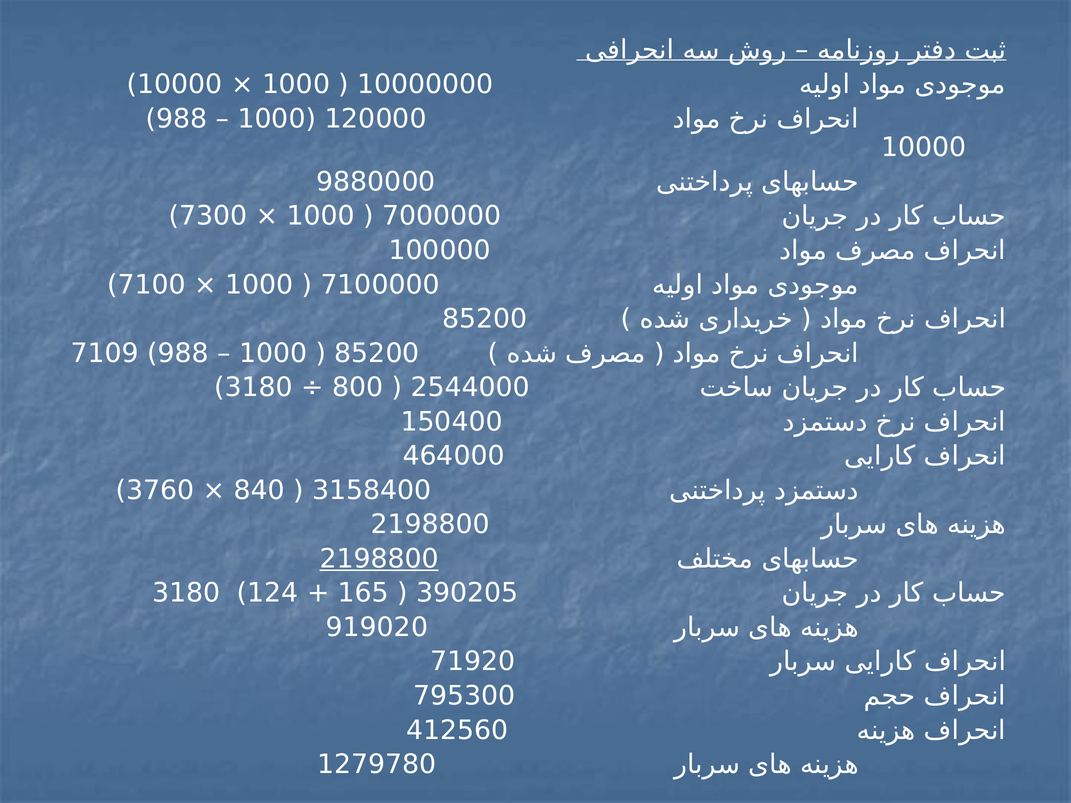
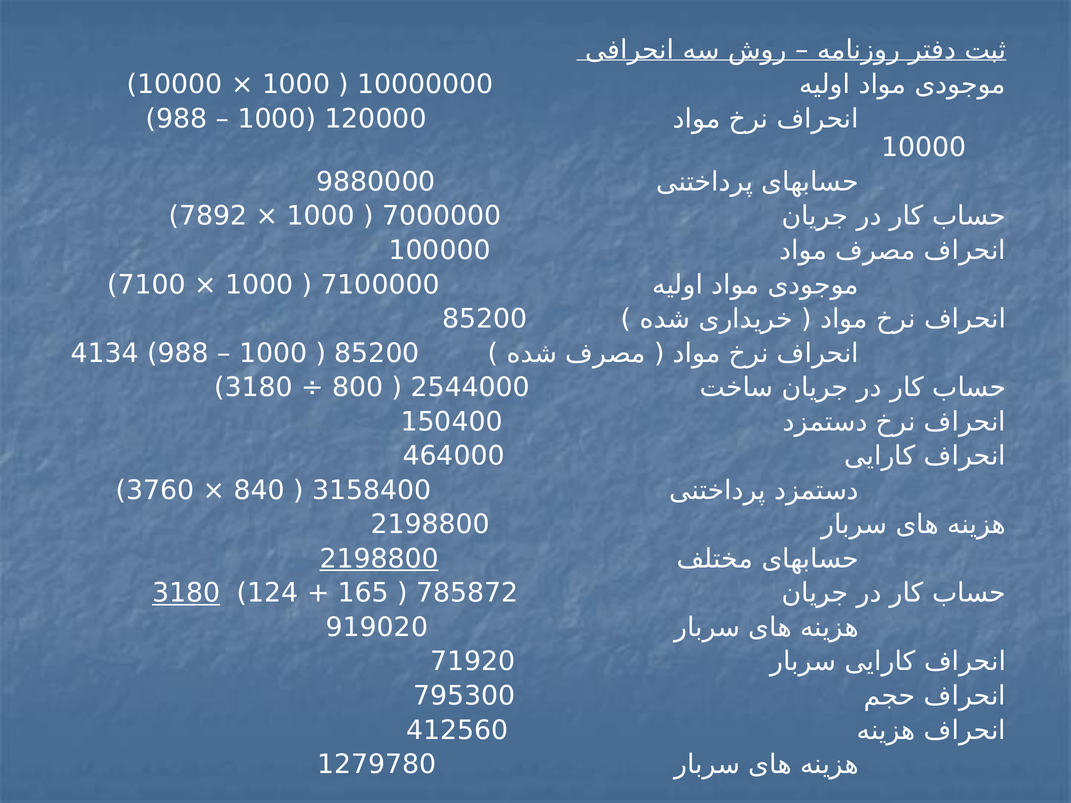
7300: 7300 -> 7892 (213, 216)
7109: 7109 -> 4134 (105, 353)
3180 underline: none -> present (186, 593)
390205: 390205 -> 785872 (467, 593)
